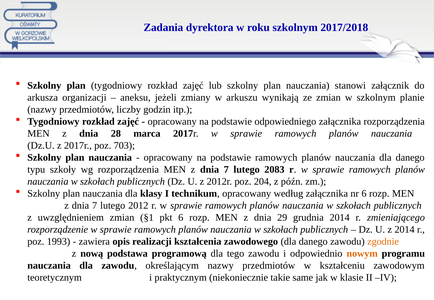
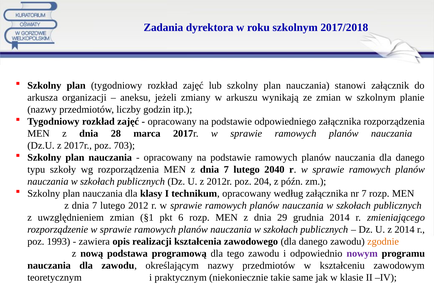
2083: 2083 -> 2040 (274, 170)
nr 6: 6 -> 7 (364, 194)
nowym colour: orange -> purple (362, 254)
